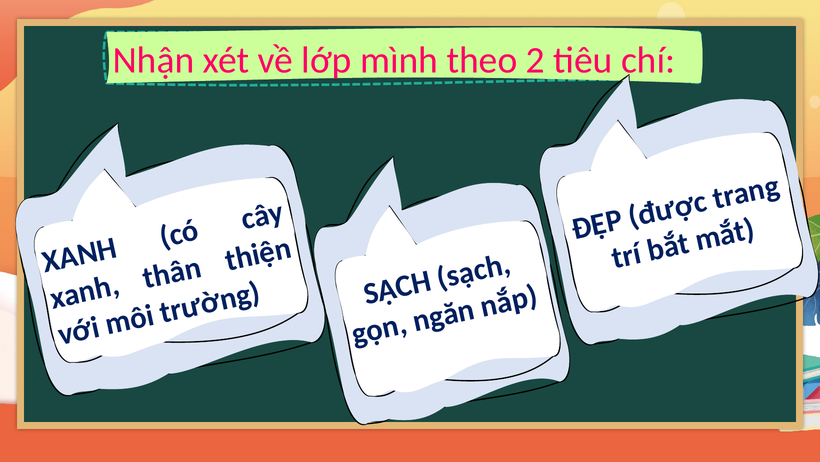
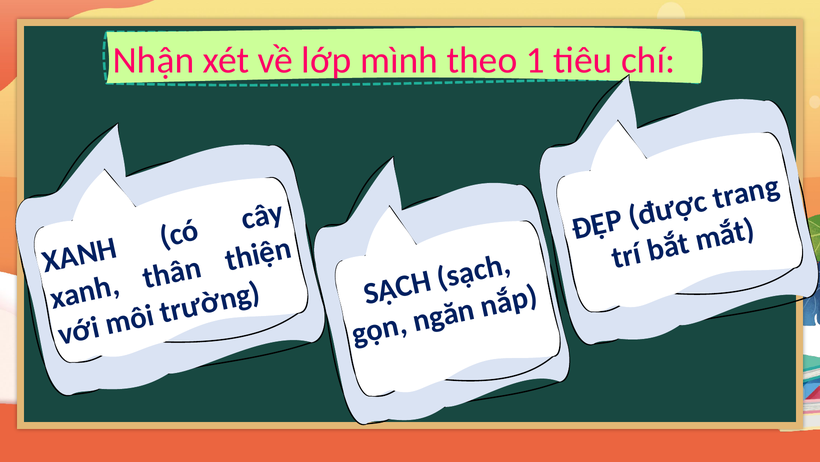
2: 2 -> 1 (535, 60)
